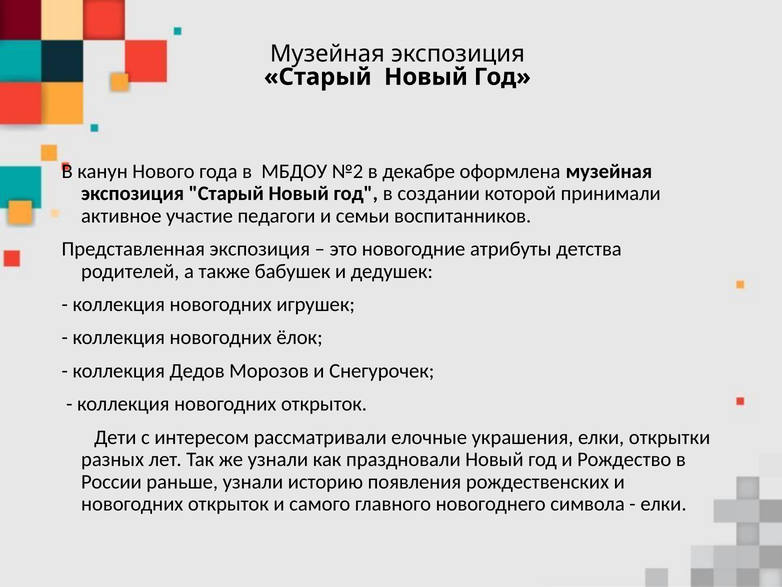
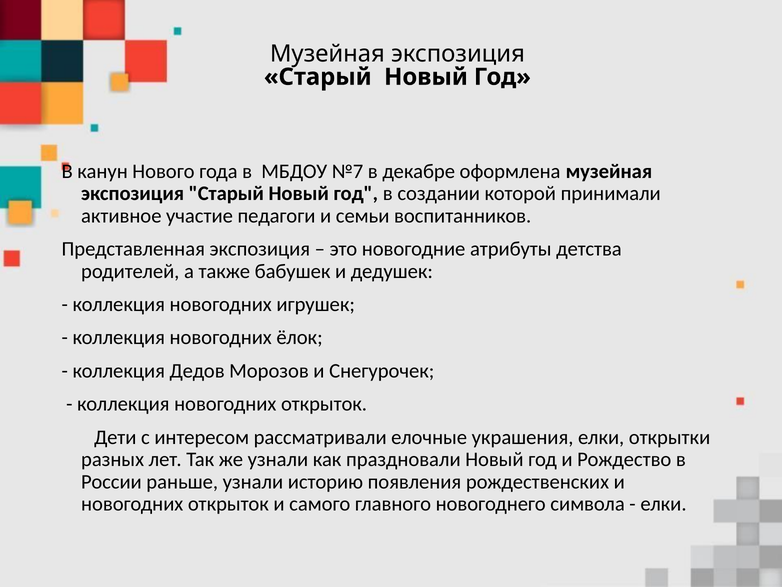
№2: №2 -> №7 (348, 171)
